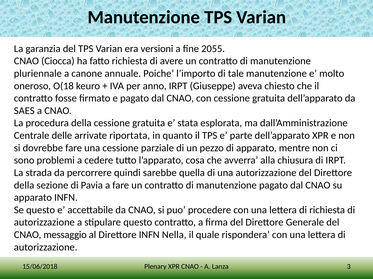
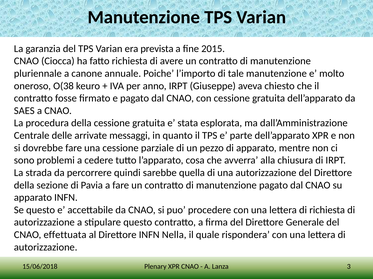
versioni: versioni -> prevista (157, 49)
2055: 2055 -> 2015 (213, 49)
O(18: O(18 -> O(38 (63, 86)
riportata: riportata -> messaggi (130, 136)
messaggio: messaggio -> effettuata (65, 235)
